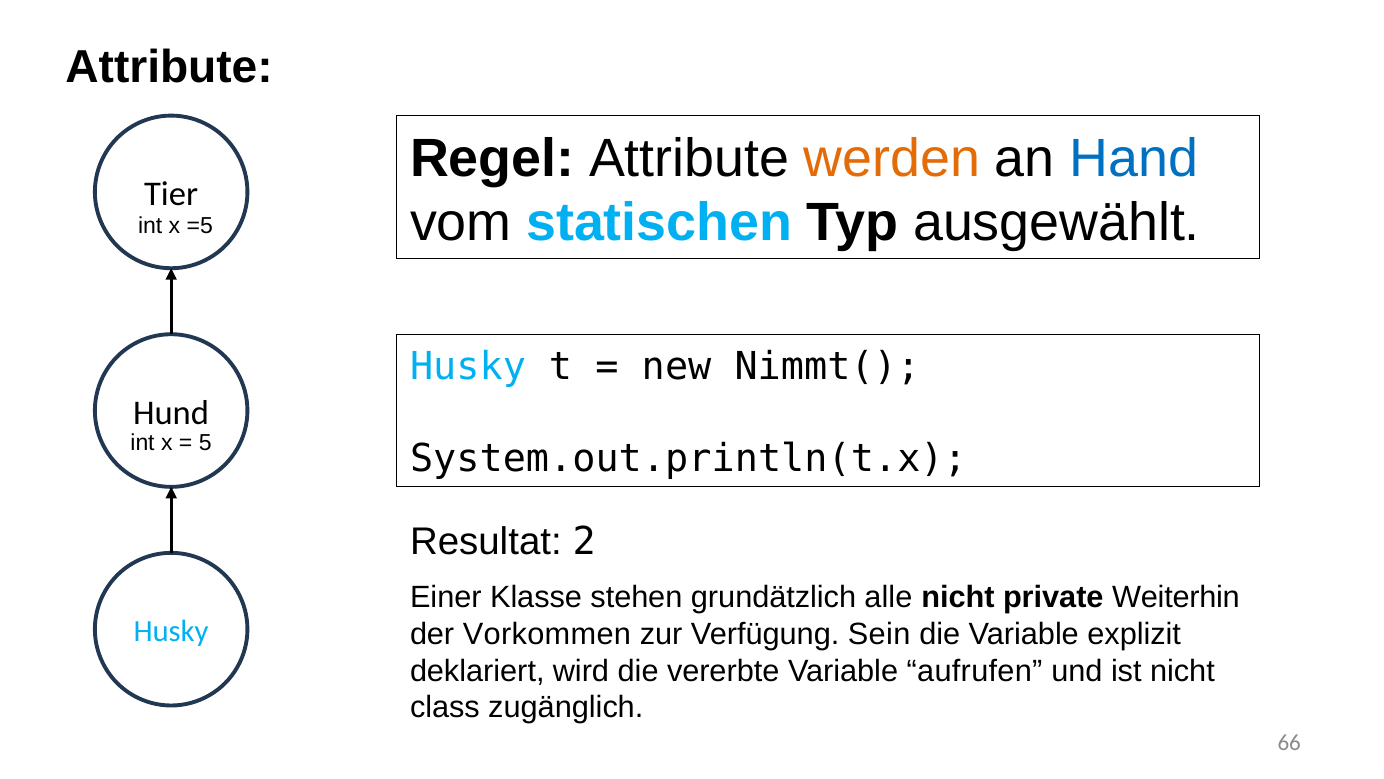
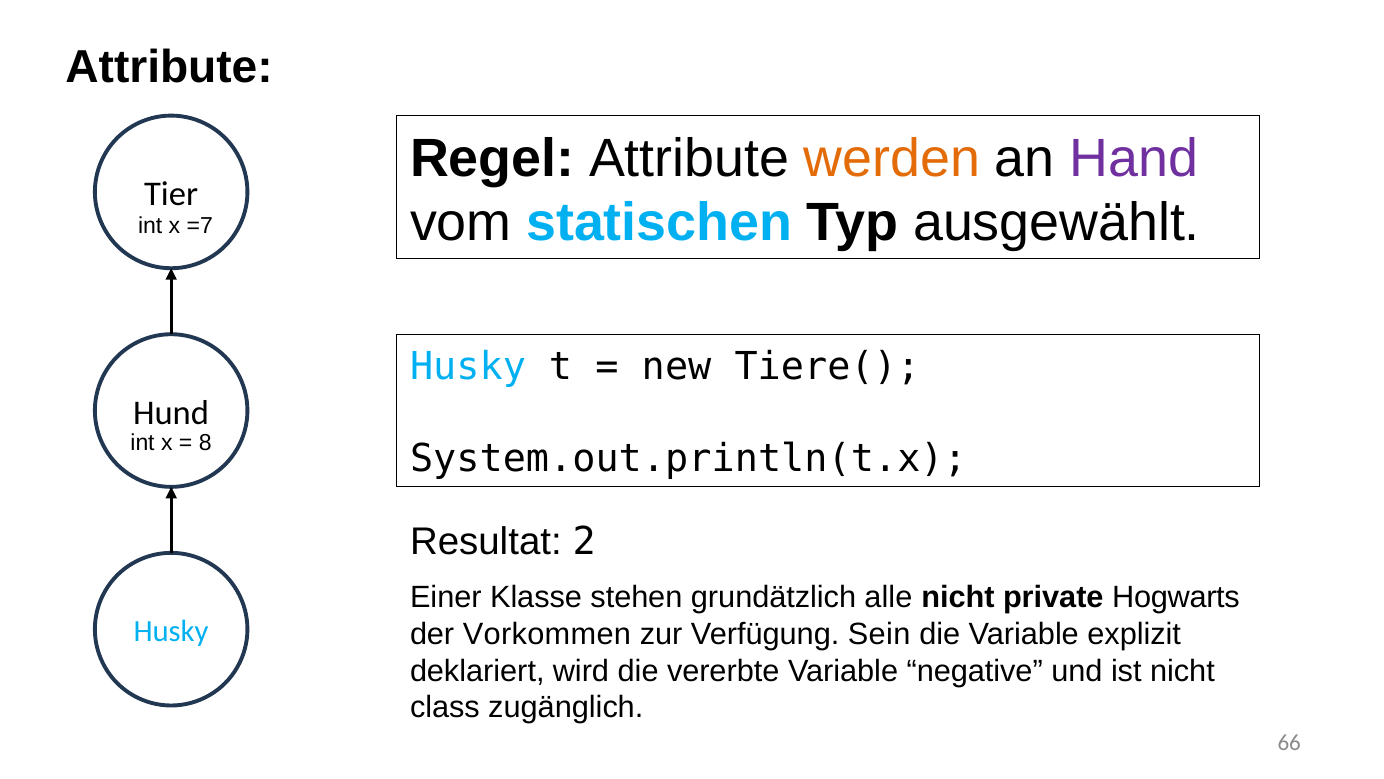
Hand colour: blue -> purple (1134, 158)
=5: =5 -> =7 (200, 226)
Nimmt(: Nimmt( -> Tiere( (827, 367)
5: 5 -> 8 (205, 443)
Weiterhin: Weiterhin -> Hogwarts (1176, 597)
aufrufen: aufrufen -> negative (975, 670)
